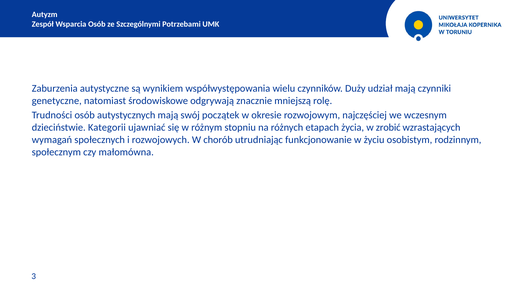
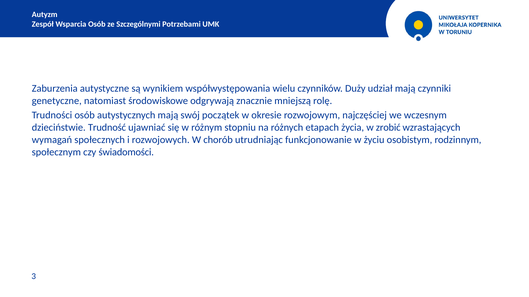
Kategorii: Kategorii -> Trudność (107, 128)
małomówna: małomówna -> świadomości (126, 152)
